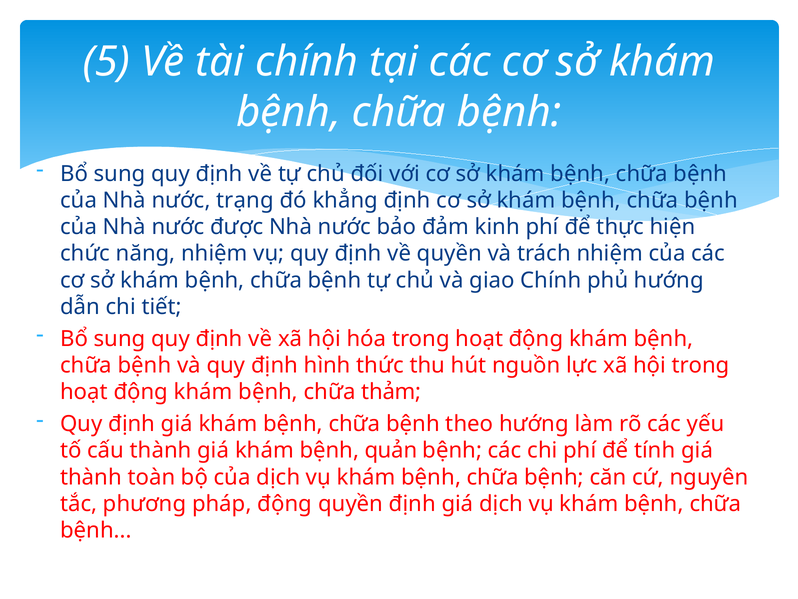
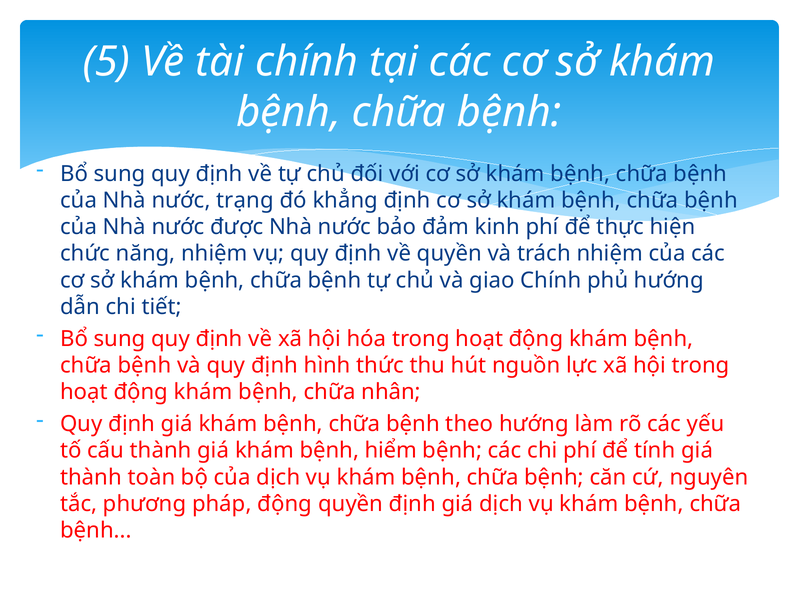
thảm: thảm -> nhân (391, 392)
quản: quản -> hiểm (391, 450)
